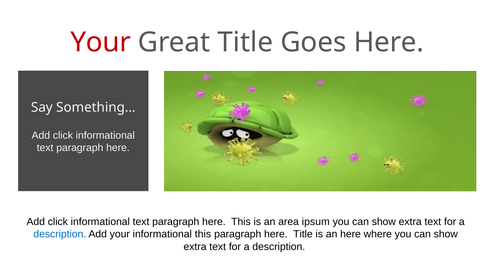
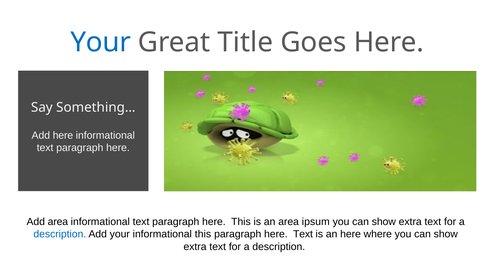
Your colour: red -> blue (101, 42)
click: click -> here (63, 136)
click: click -> area (58, 222)
here Title: Title -> Text (303, 235)
